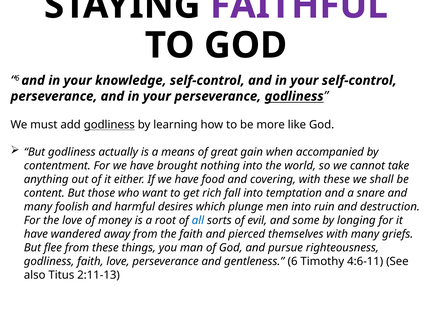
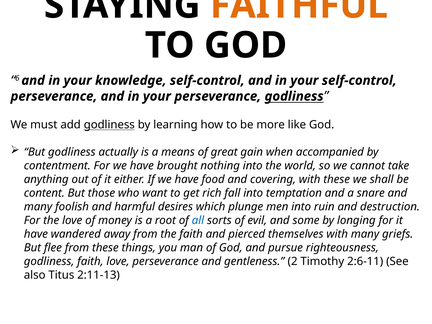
FAITHFUL colour: purple -> orange (299, 5)
gentleness 6: 6 -> 2 (293, 261)
4:6-11: 4:6-11 -> 2:6-11 (365, 261)
